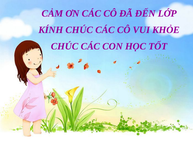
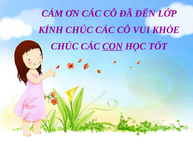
CON underline: none -> present (113, 46)
